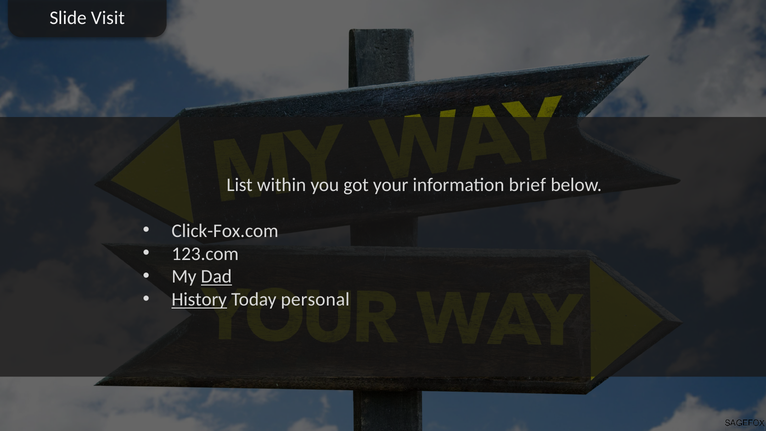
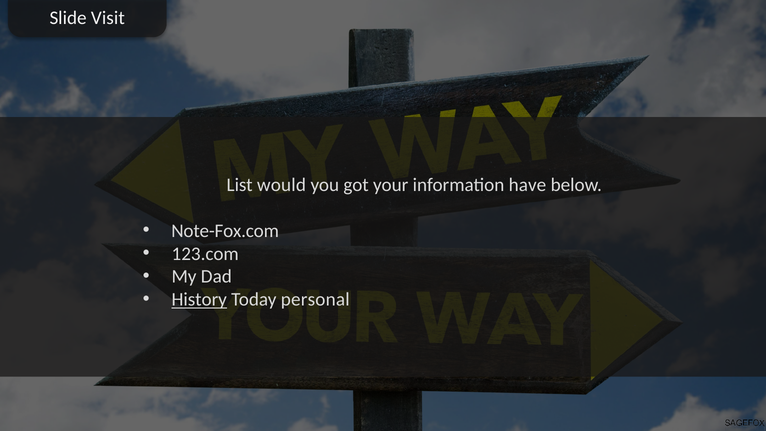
within: within -> would (281, 185)
brief: brief -> have (527, 185)
Click-Fox.com: Click-Fox.com -> Note-Fox.com (225, 231)
Dad underline: present -> none (216, 277)
